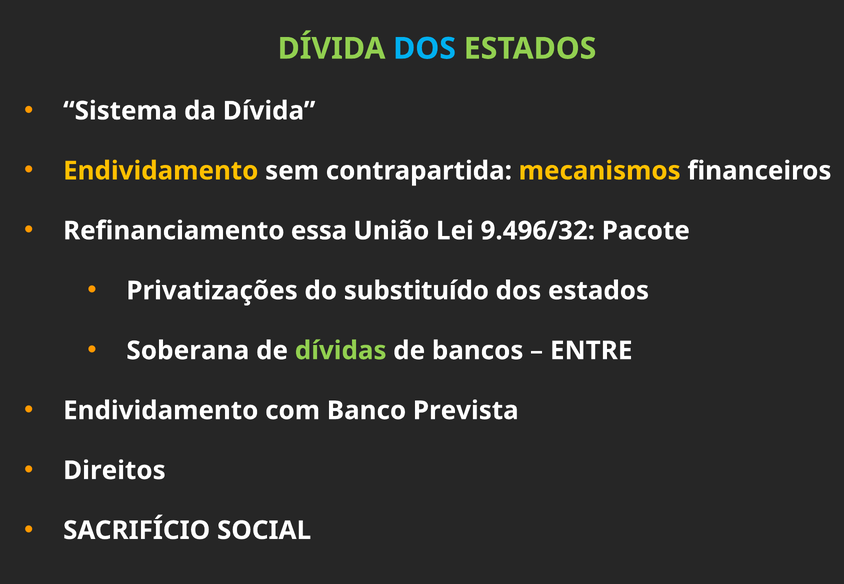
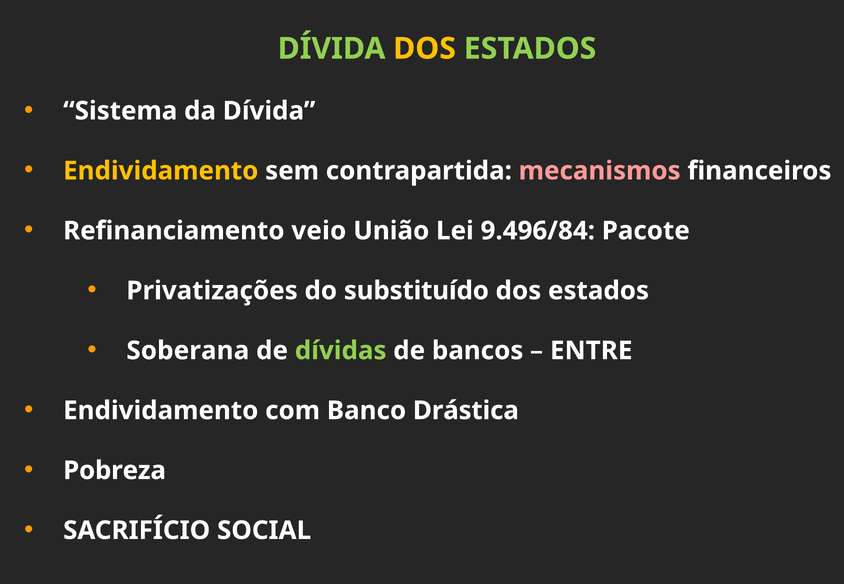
DOS colour: light blue -> yellow (425, 49)
mecanismos colour: yellow -> pink (600, 171)
essa: essa -> veio (319, 231)
9.496/32: 9.496/32 -> 9.496/84 (538, 231)
Prevista: Prevista -> Drástica (466, 411)
Direitos: Direitos -> Pobreza (115, 471)
